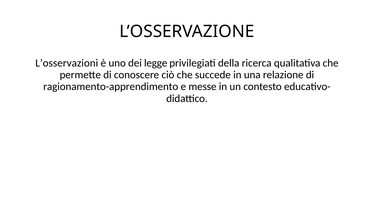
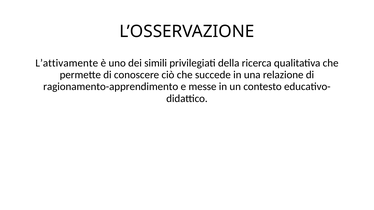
L’osservazioni: L’osservazioni -> L’attivamente (67, 63)
legge: legge -> simili (156, 63)
